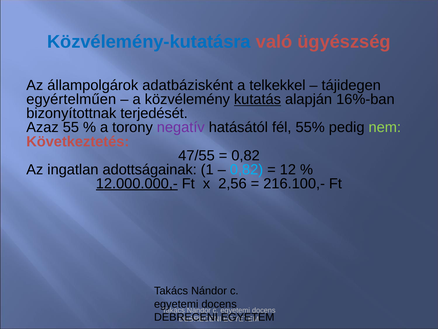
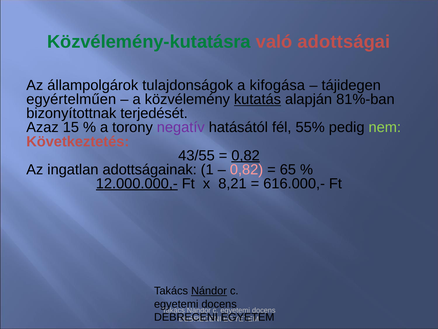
Közvélemény-kutatásra colour: blue -> green (149, 42)
ügyészség: ügyészség -> adottságai (344, 42)
adatbázisként: adatbázisként -> tulajdonságok (188, 85)
telkekkel: telkekkel -> kifogása (277, 85)
16%-ban: 16%-ban -> 81%-ban (365, 99)
55: 55 -> 15 (71, 127)
47/55: 47/55 -> 43/55 (196, 155)
0,82 underline: none -> present (246, 155)
0,82 colour: light blue -> pink (247, 169)
12: 12 -> 65 (288, 169)
2,56: 2,56 -> 8,21 (232, 183)
216.100,-: 216.100,- -> 616.000,- (294, 183)
Nándor underline: none -> present (209, 291)
